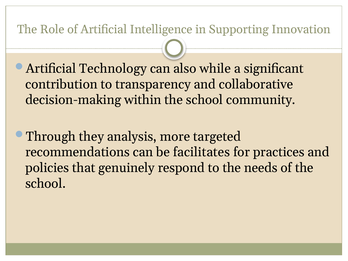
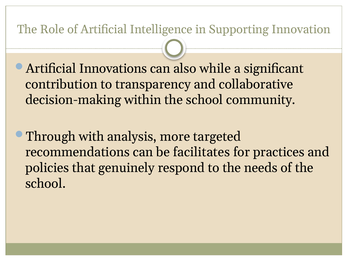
Technology: Technology -> Innovations (113, 69)
they: they -> with (91, 137)
